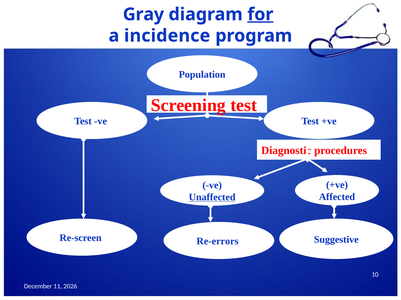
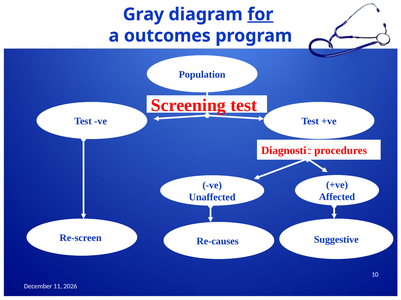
incidence: incidence -> outcomes (167, 36)
Unaffected underline: present -> none (212, 198)
Re-errors: Re-errors -> Re-causes (218, 242)
